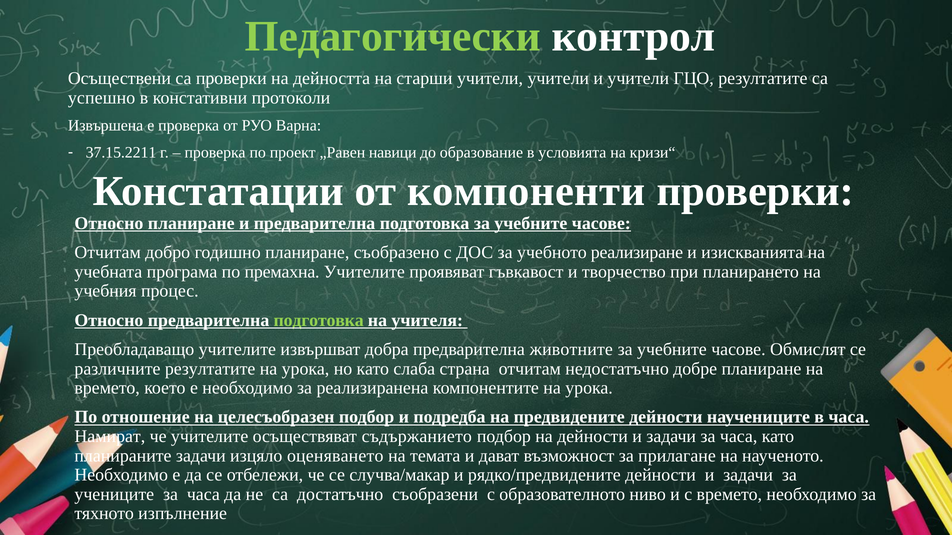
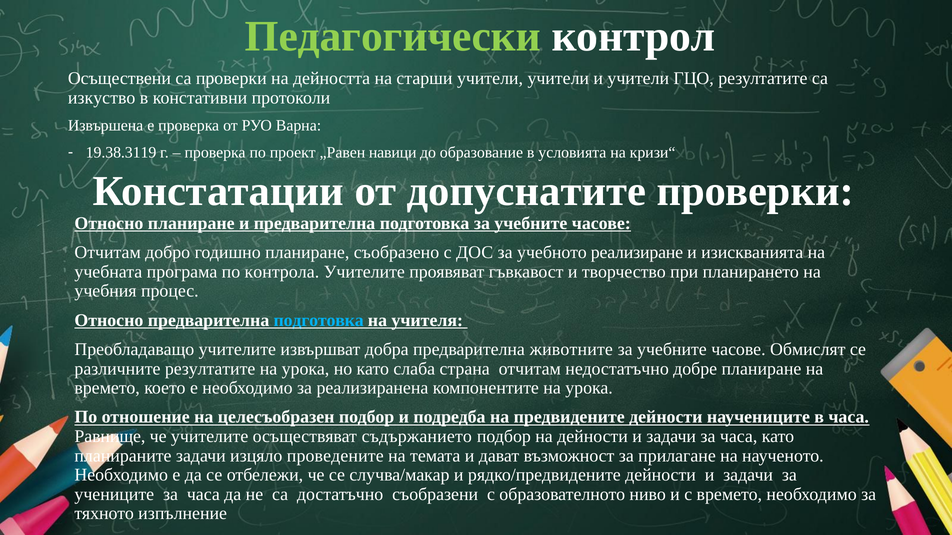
успешно: успешно -> изкуство (102, 98)
37.15.2211: 37.15.2211 -> 19.38.3119 (121, 153)
компоненти: компоненти -> допуснатите (526, 191)
премахна: премахна -> контрола (282, 272)
подготовка colour: light green -> light blue (319, 320)
Намират: Намират -> Равнище (110, 437)
оценяването: оценяването -> проведените (335, 456)
